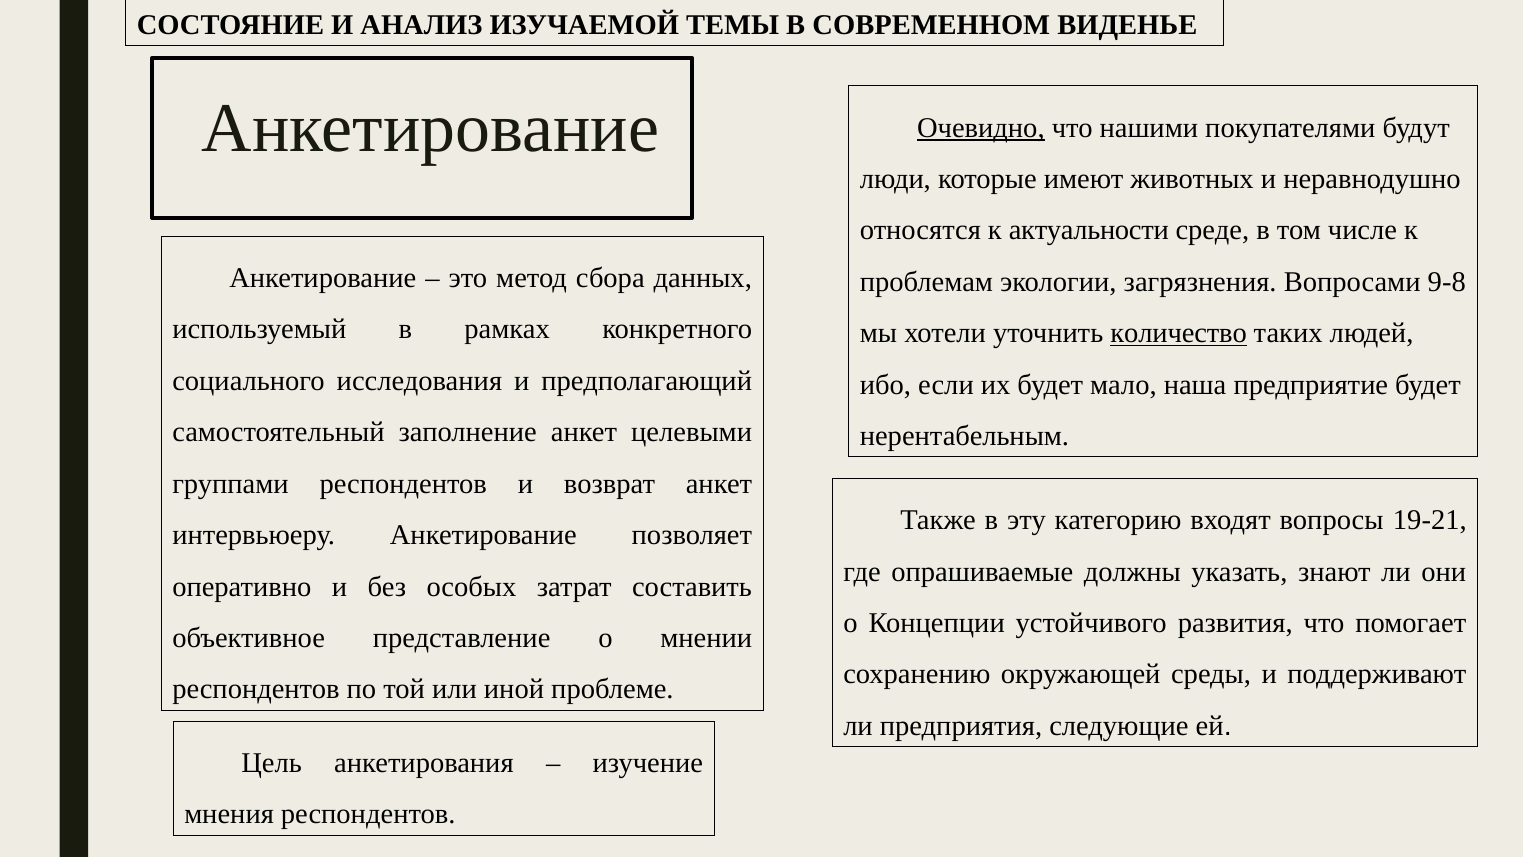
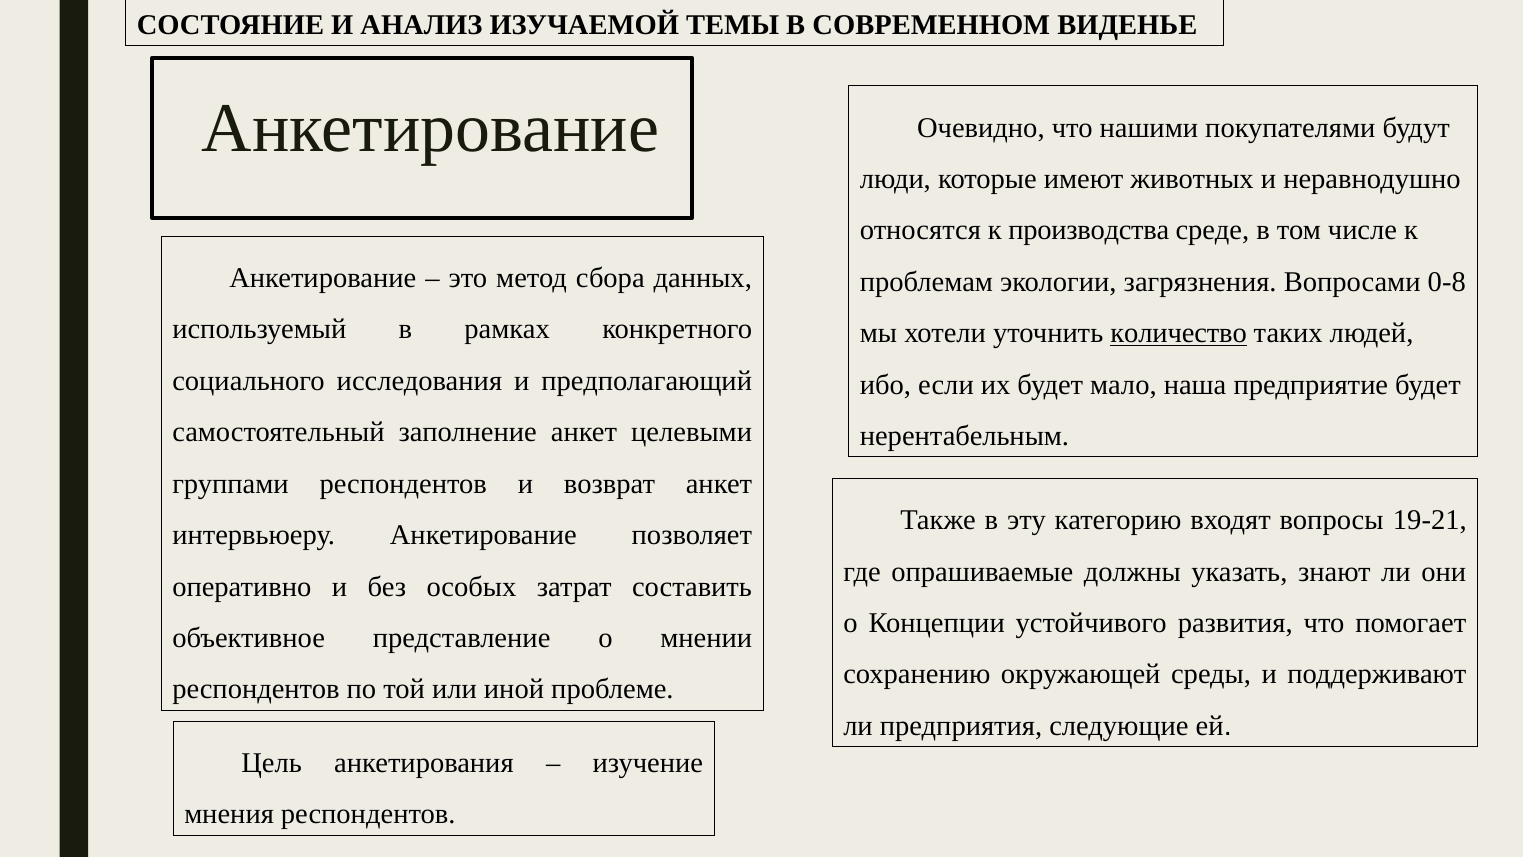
Очевидно underline: present -> none (981, 128)
актуальности: актуальности -> производства (1089, 230)
9-8: 9-8 -> 0-8 (1447, 282)
